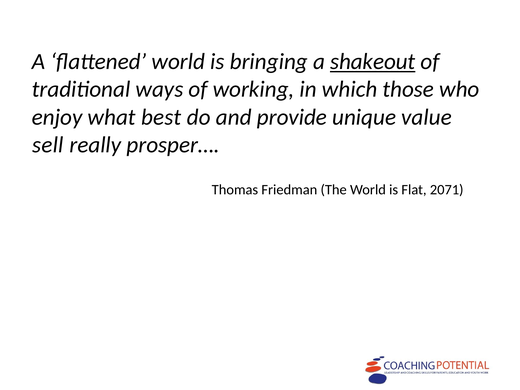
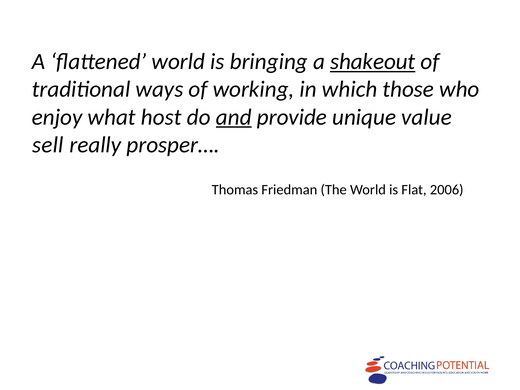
best: best -> host (161, 117)
and underline: none -> present (234, 117)
2071: 2071 -> 2006 (447, 190)
